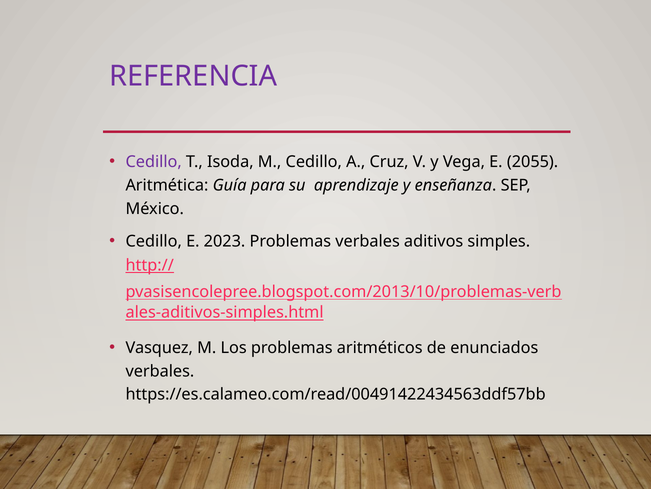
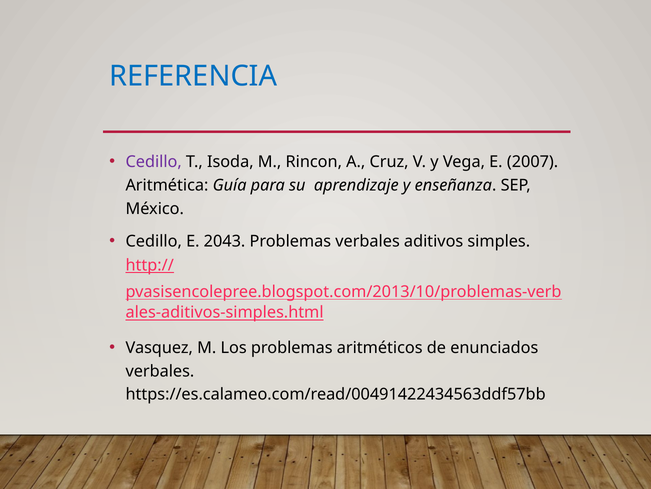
REFERENCIA colour: purple -> blue (193, 76)
M Cedillo: Cedillo -> Rincon (314, 162)
2055: 2055 -> 2007 (533, 162)
2023: 2023 -> 2043 (225, 241)
